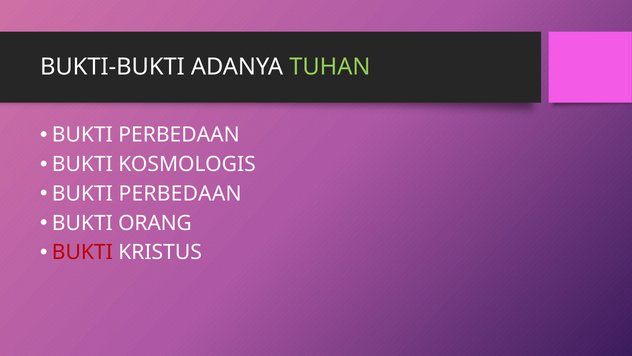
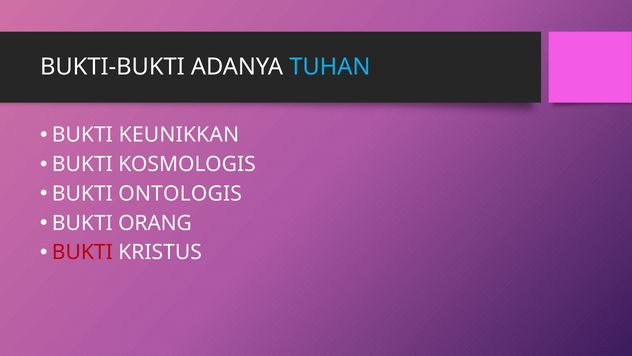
TUHAN colour: light green -> light blue (330, 67)
PERBEDAAN: PERBEDAAN -> KEUNIKKAN (179, 135)
PERBEDAAN: PERBEDAAN -> ONTOLOGIS (180, 193)
